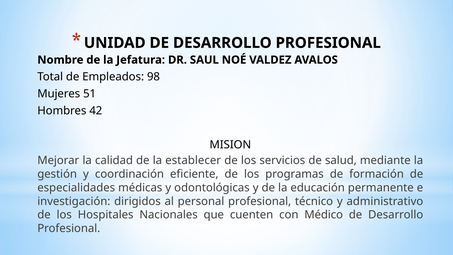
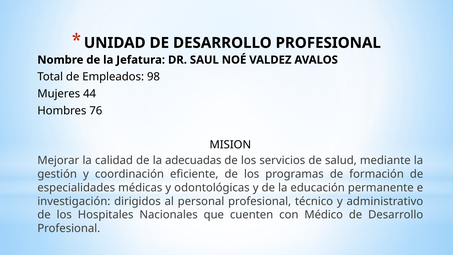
51: 51 -> 44 (90, 94)
42: 42 -> 76 (96, 111)
establecer: establecer -> adecuadas (193, 160)
